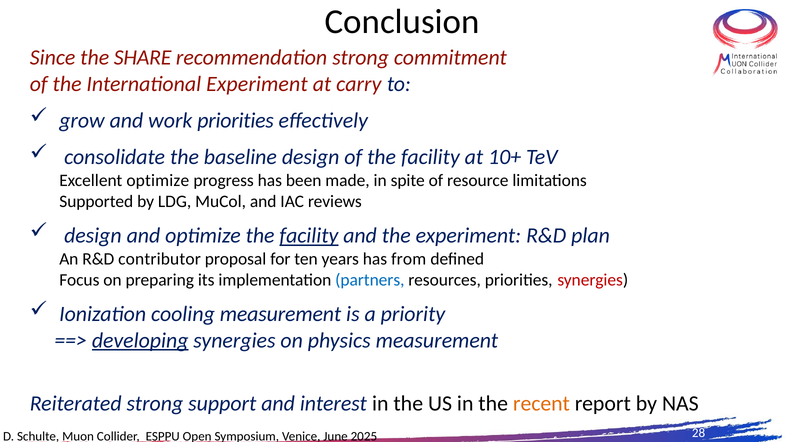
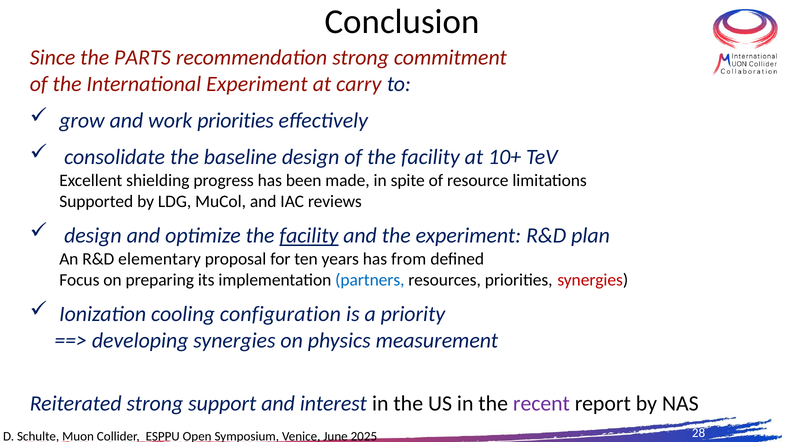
SHARE: SHARE -> PARTS (142, 58)
Excellent optimize: optimize -> shielding (158, 180)
contributor: contributor -> elementary (160, 259)
cooling measurement: measurement -> configuration (280, 314)
developing underline: present -> none (140, 340)
recent colour: orange -> purple (541, 403)
